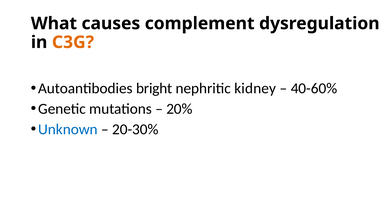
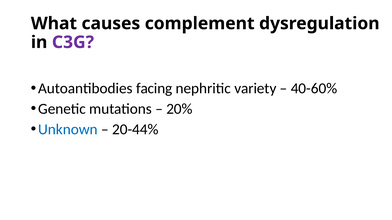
C3G colour: orange -> purple (73, 42)
bright: bright -> facing (154, 89)
kidney: kidney -> variety (255, 89)
20-30%: 20-30% -> 20-44% (135, 130)
